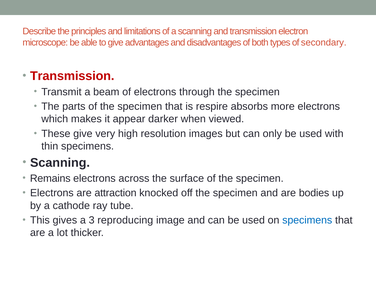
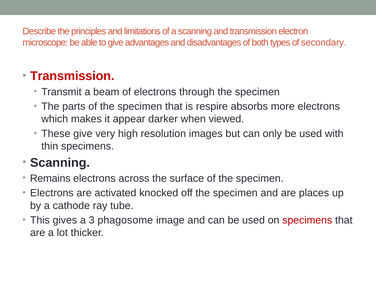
attraction: attraction -> activated (115, 193)
bodies: bodies -> places (314, 193)
reproducing: reproducing -> phagosome (125, 220)
specimens colour: blue -> red (307, 220)
